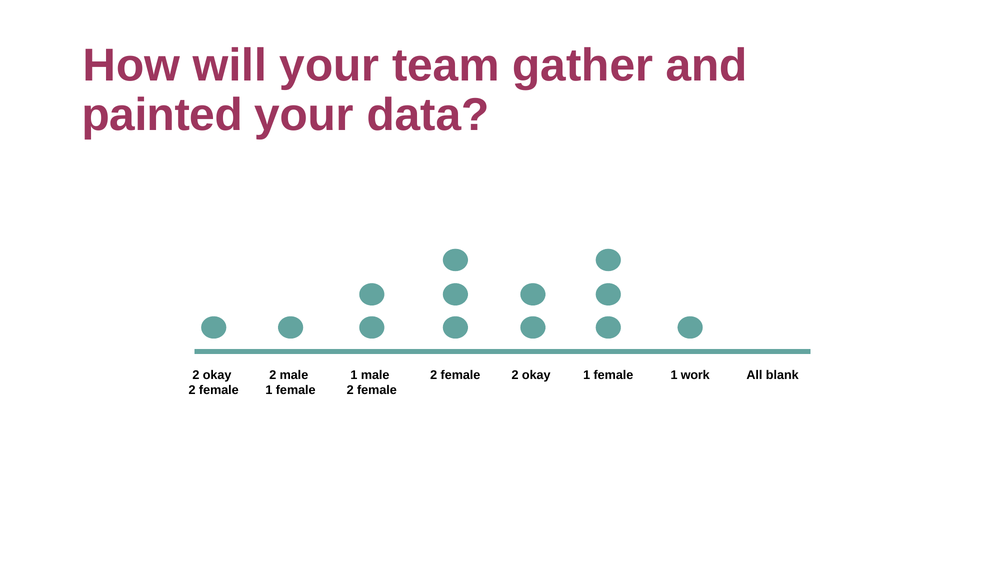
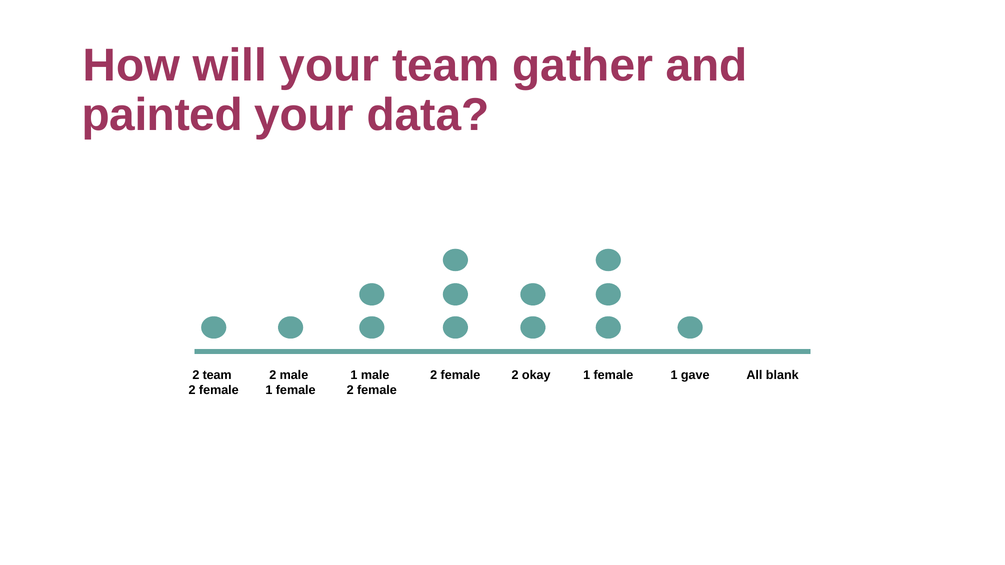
okay: okay -> team (217, 375)
work: work -> gave (695, 375)
